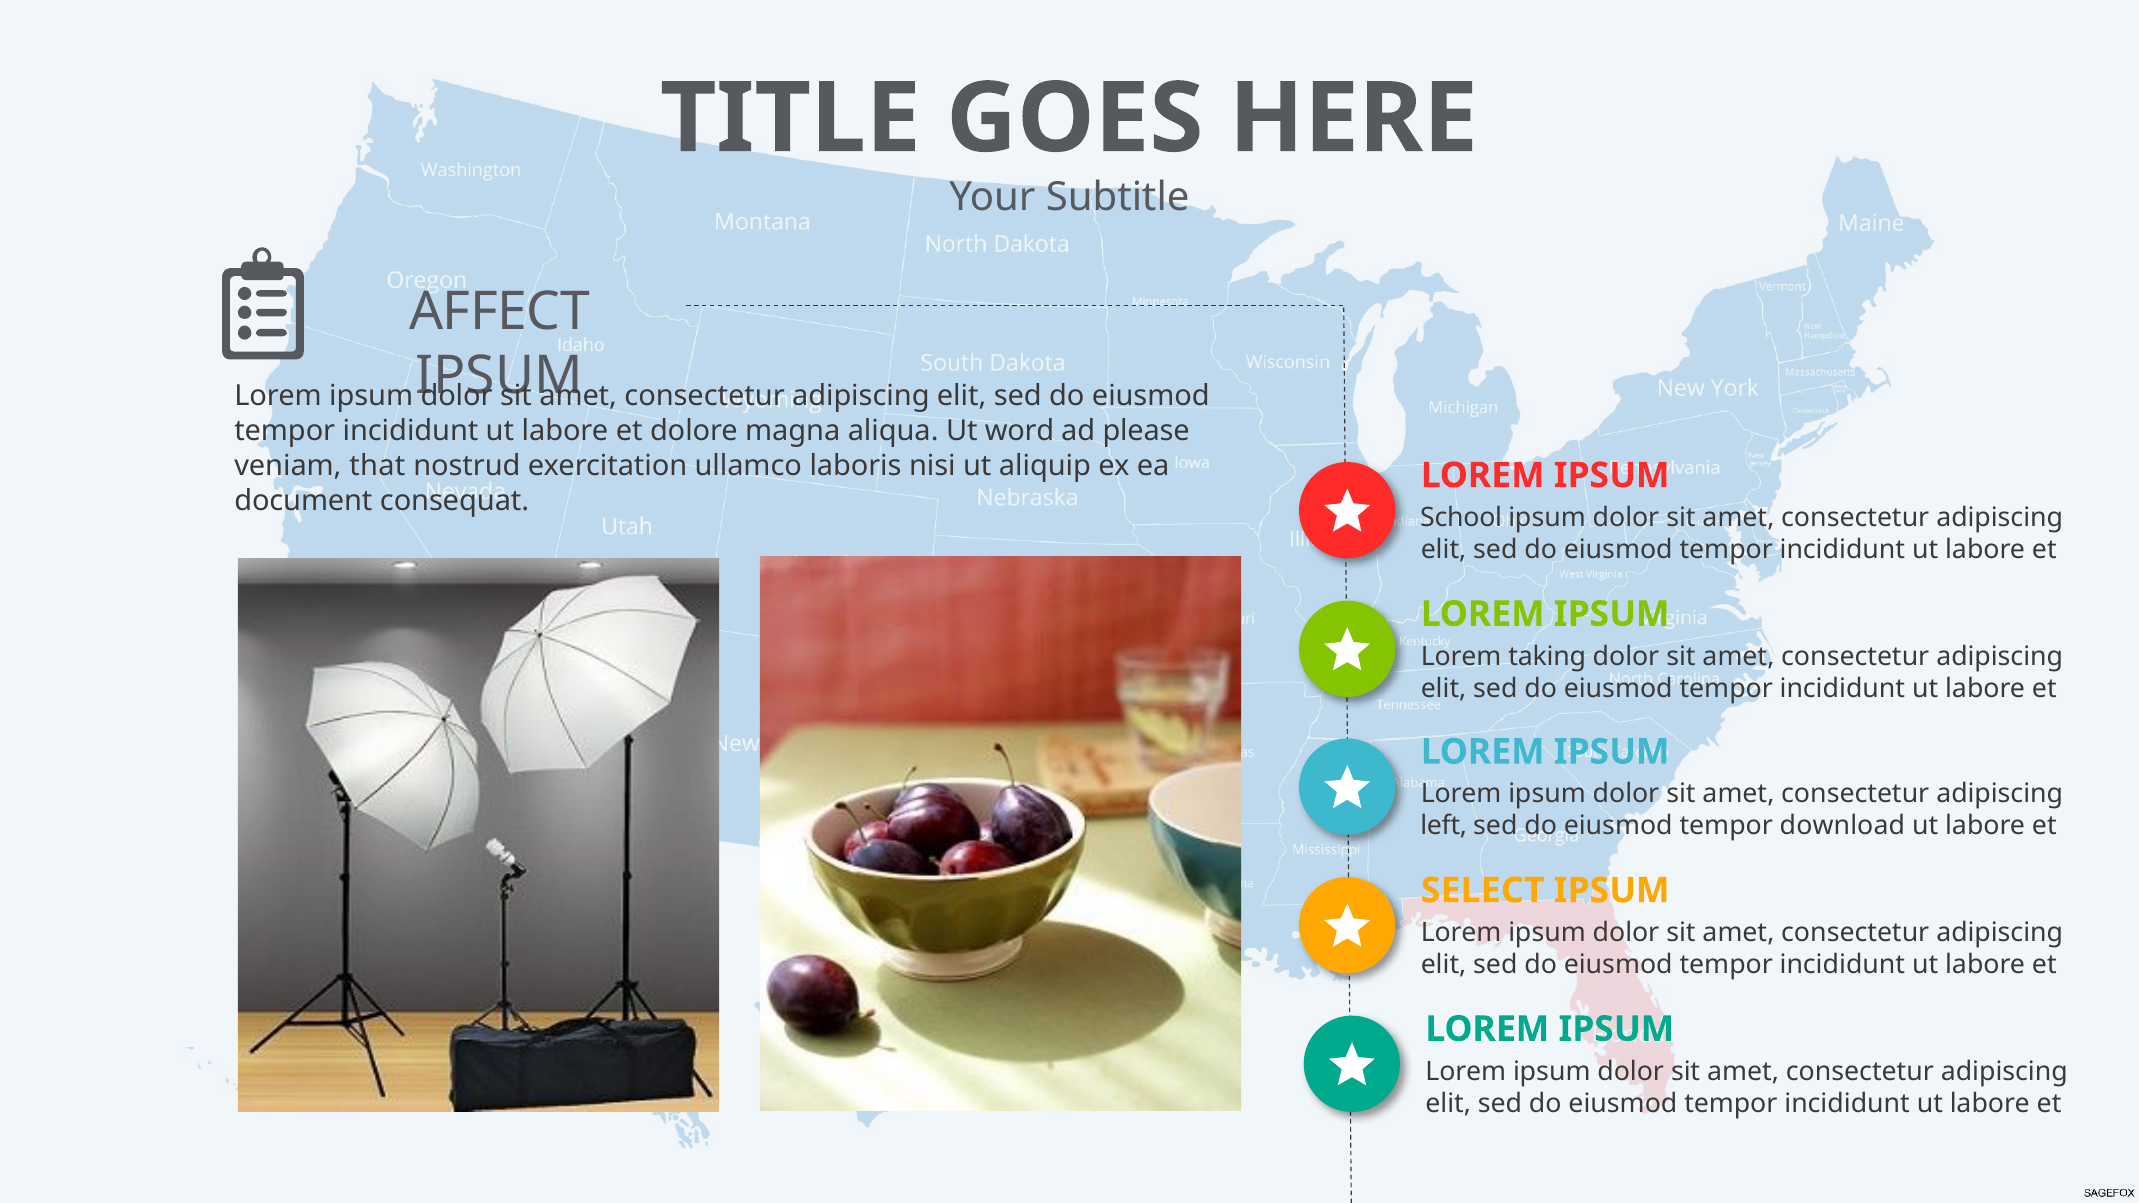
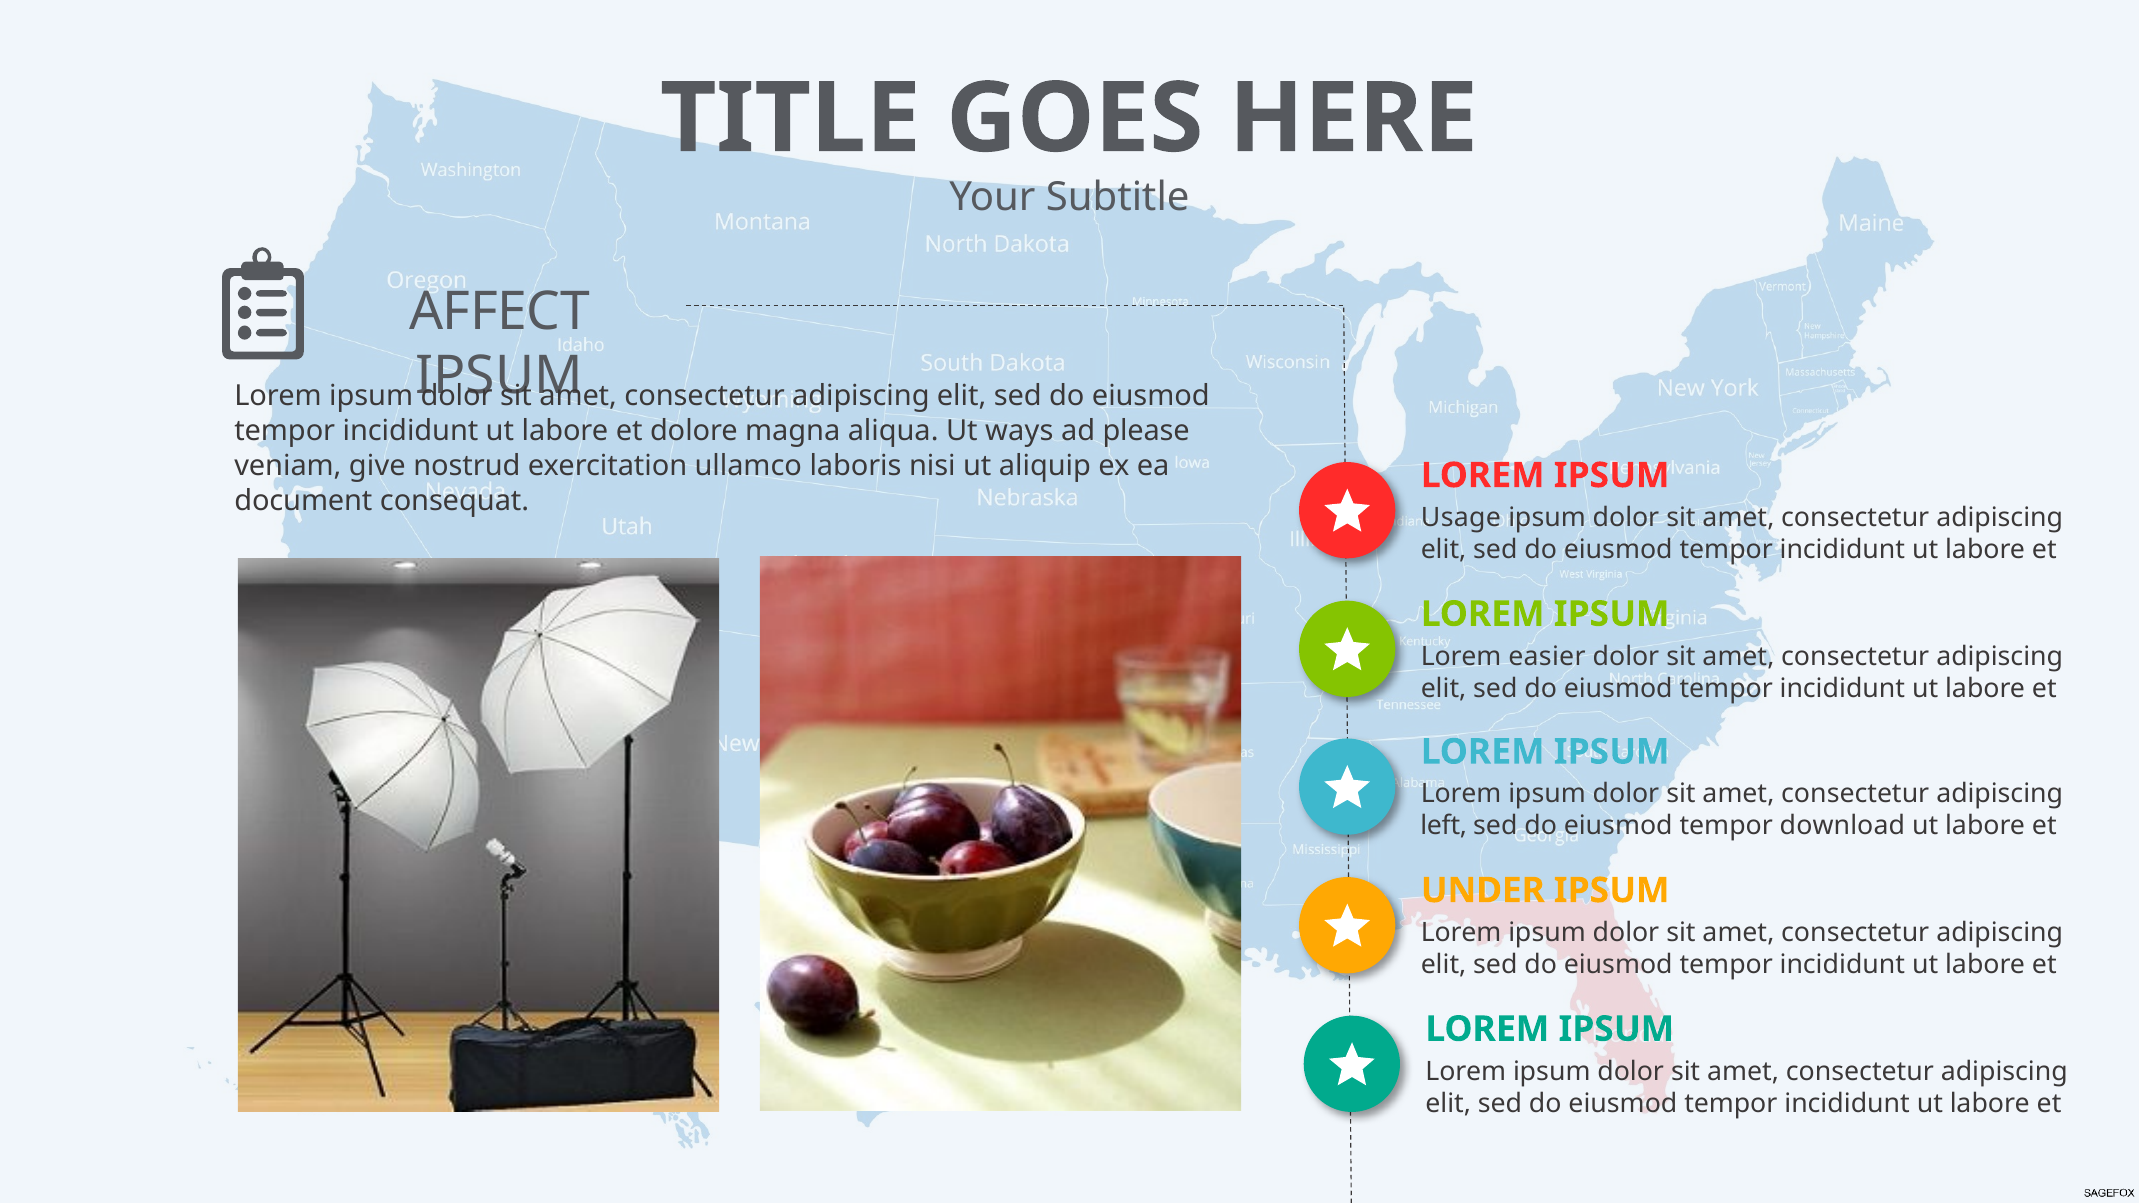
word: word -> ways (1019, 431)
that: that -> give (377, 466)
School: School -> Usage (1461, 518)
taking: taking -> easier (1547, 656)
SELECT: SELECT -> UNDER (1483, 891)
